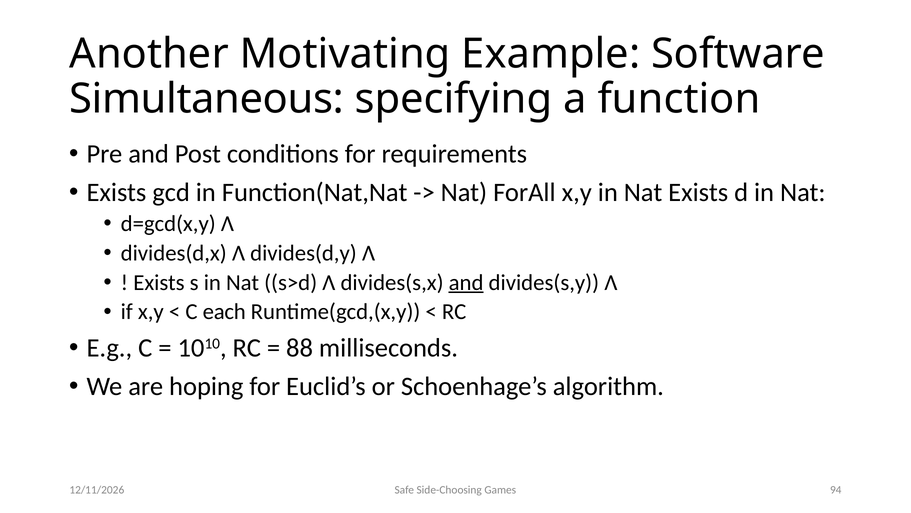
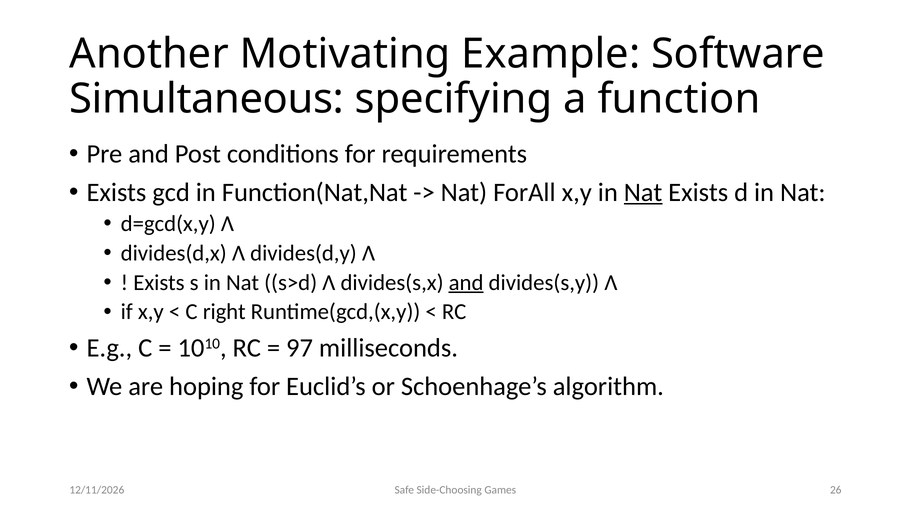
Nat underline: none -> present (643, 192)
each: each -> right (224, 312)
88: 88 -> 97 (300, 348)
94: 94 -> 26 (836, 489)
